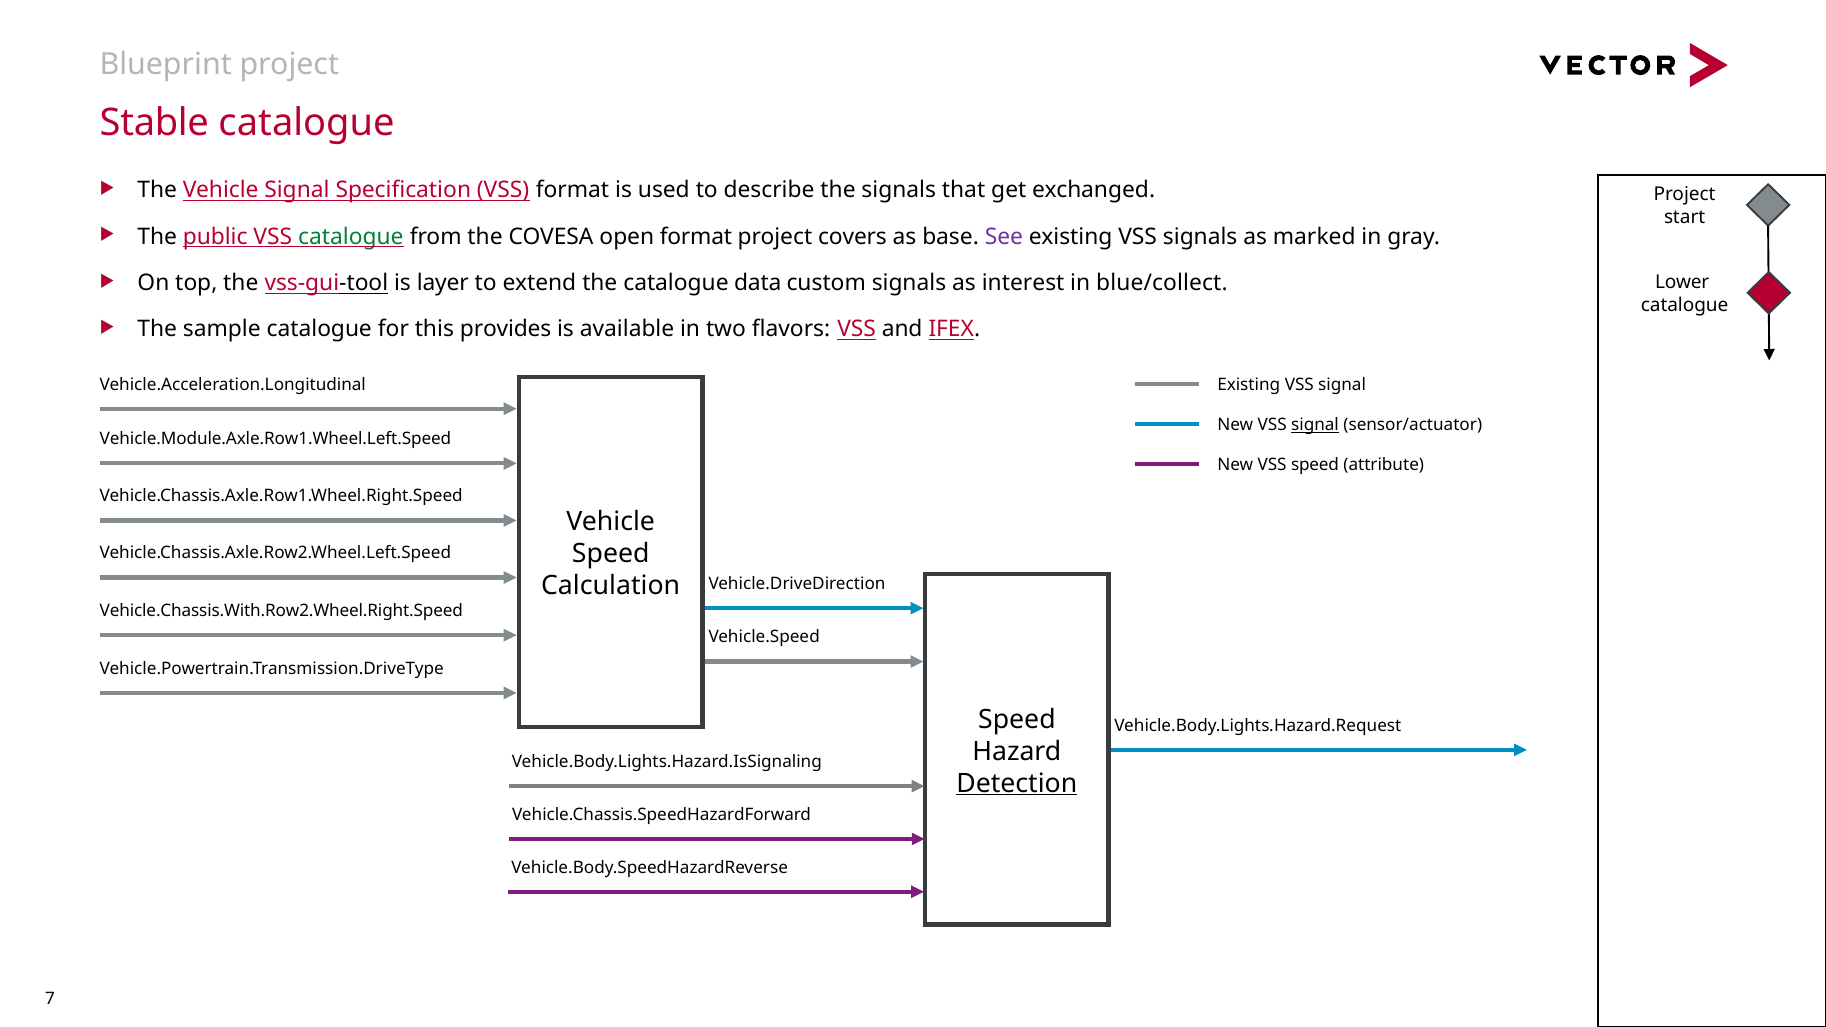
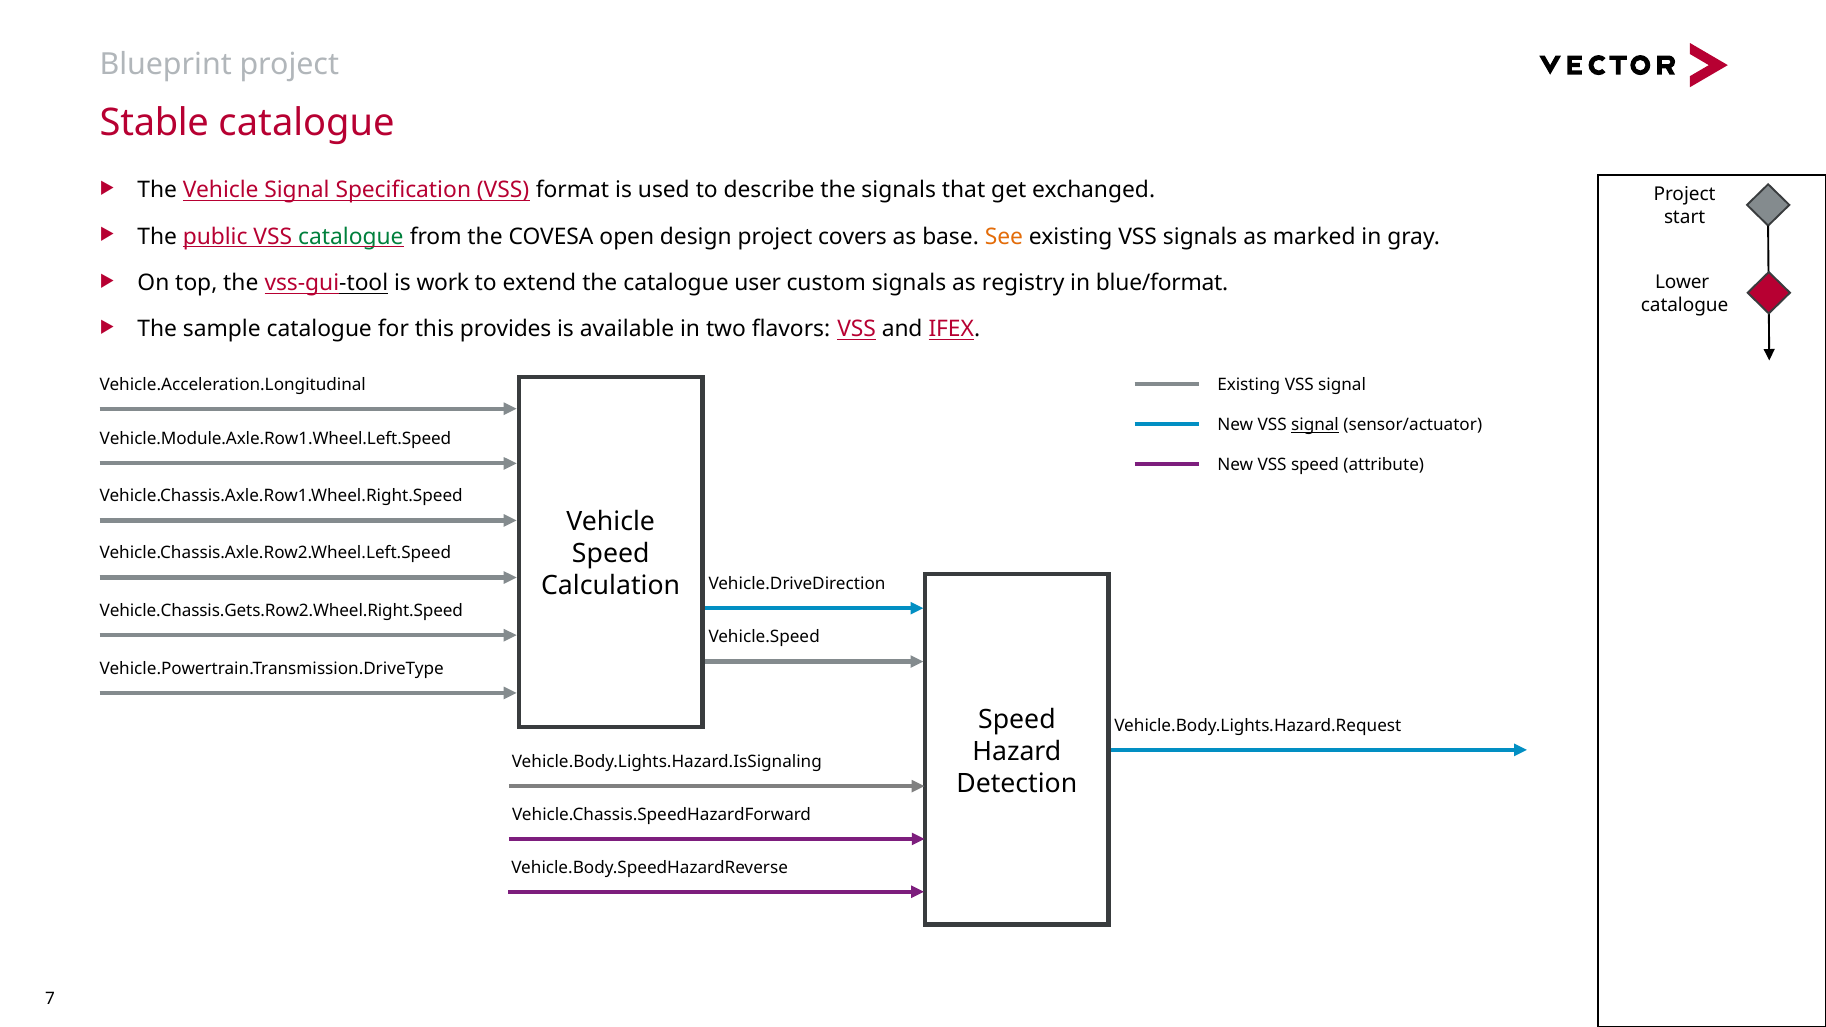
open format: format -> design (696, 237)
See colour: purple -> orange (1004, 237)
layer: layer -> work (443, 283)
data: data -> user (758, 283)
interest: interest -> registry (1023, 283)
blue/collect: blue/collect -> blue/format (1162, 283)
Vehicle.Chassis.With.Row2.Wheel.Right.Speed: Vehicle.Chassis.With.Row2.Wheel.Right.Speed -> Vehicle.Chassis.Gets.Row2.Wheel.Right.Speed (281, 611)
Detection underline: present -> none (1017, 783)
